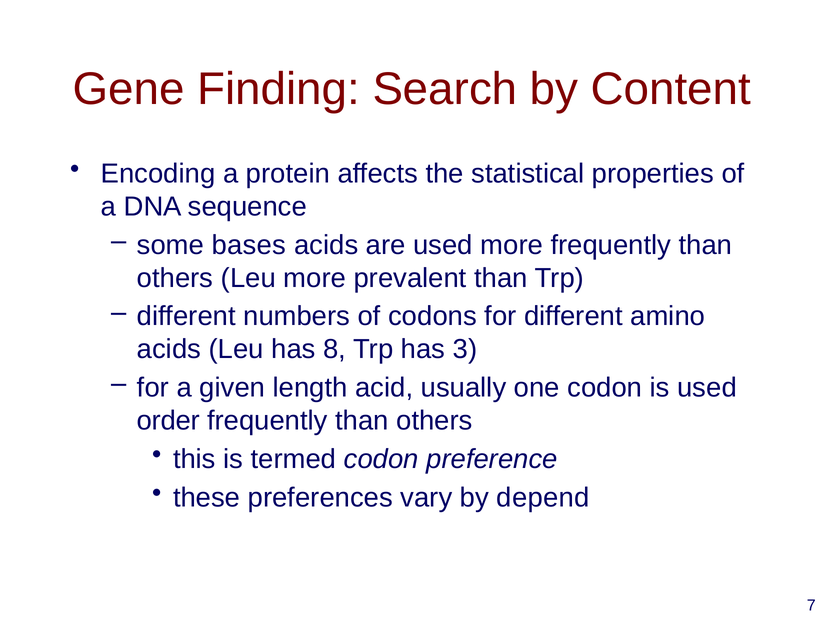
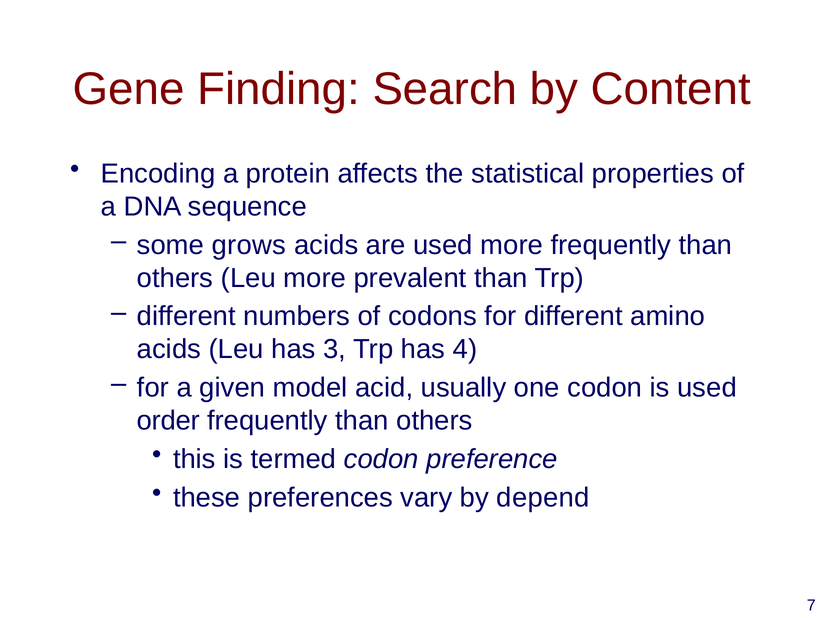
bases: bases -> grows (249, 245)
8: 8 -> 3 (335, 349)
3: 3 -> 4 (465, 349)
length: length -> model (310, 388)
